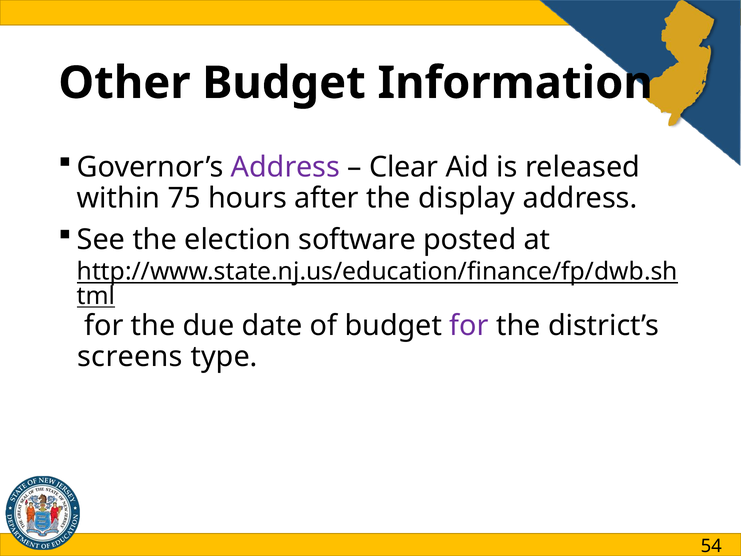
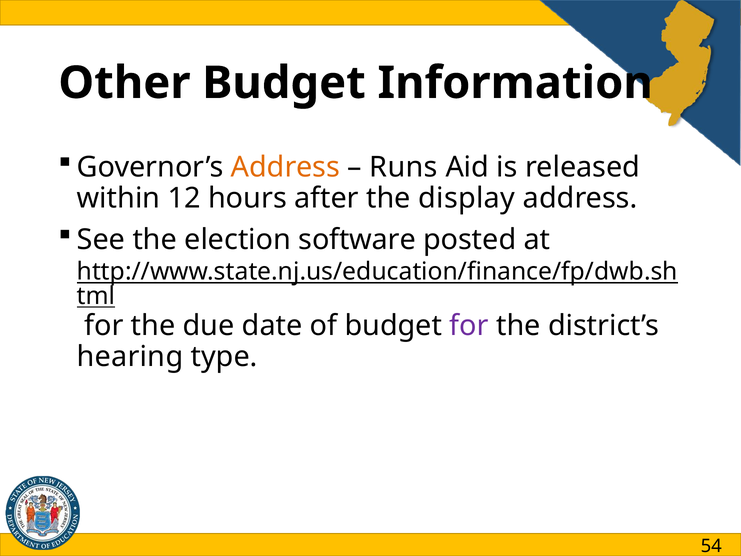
Address colour: purple -> orange (285, 167)
Clear: Clear -> Runs (403, 167)
75: 75 -> 12 (184, 198)
screens: screens -> hearing (130, 356)
